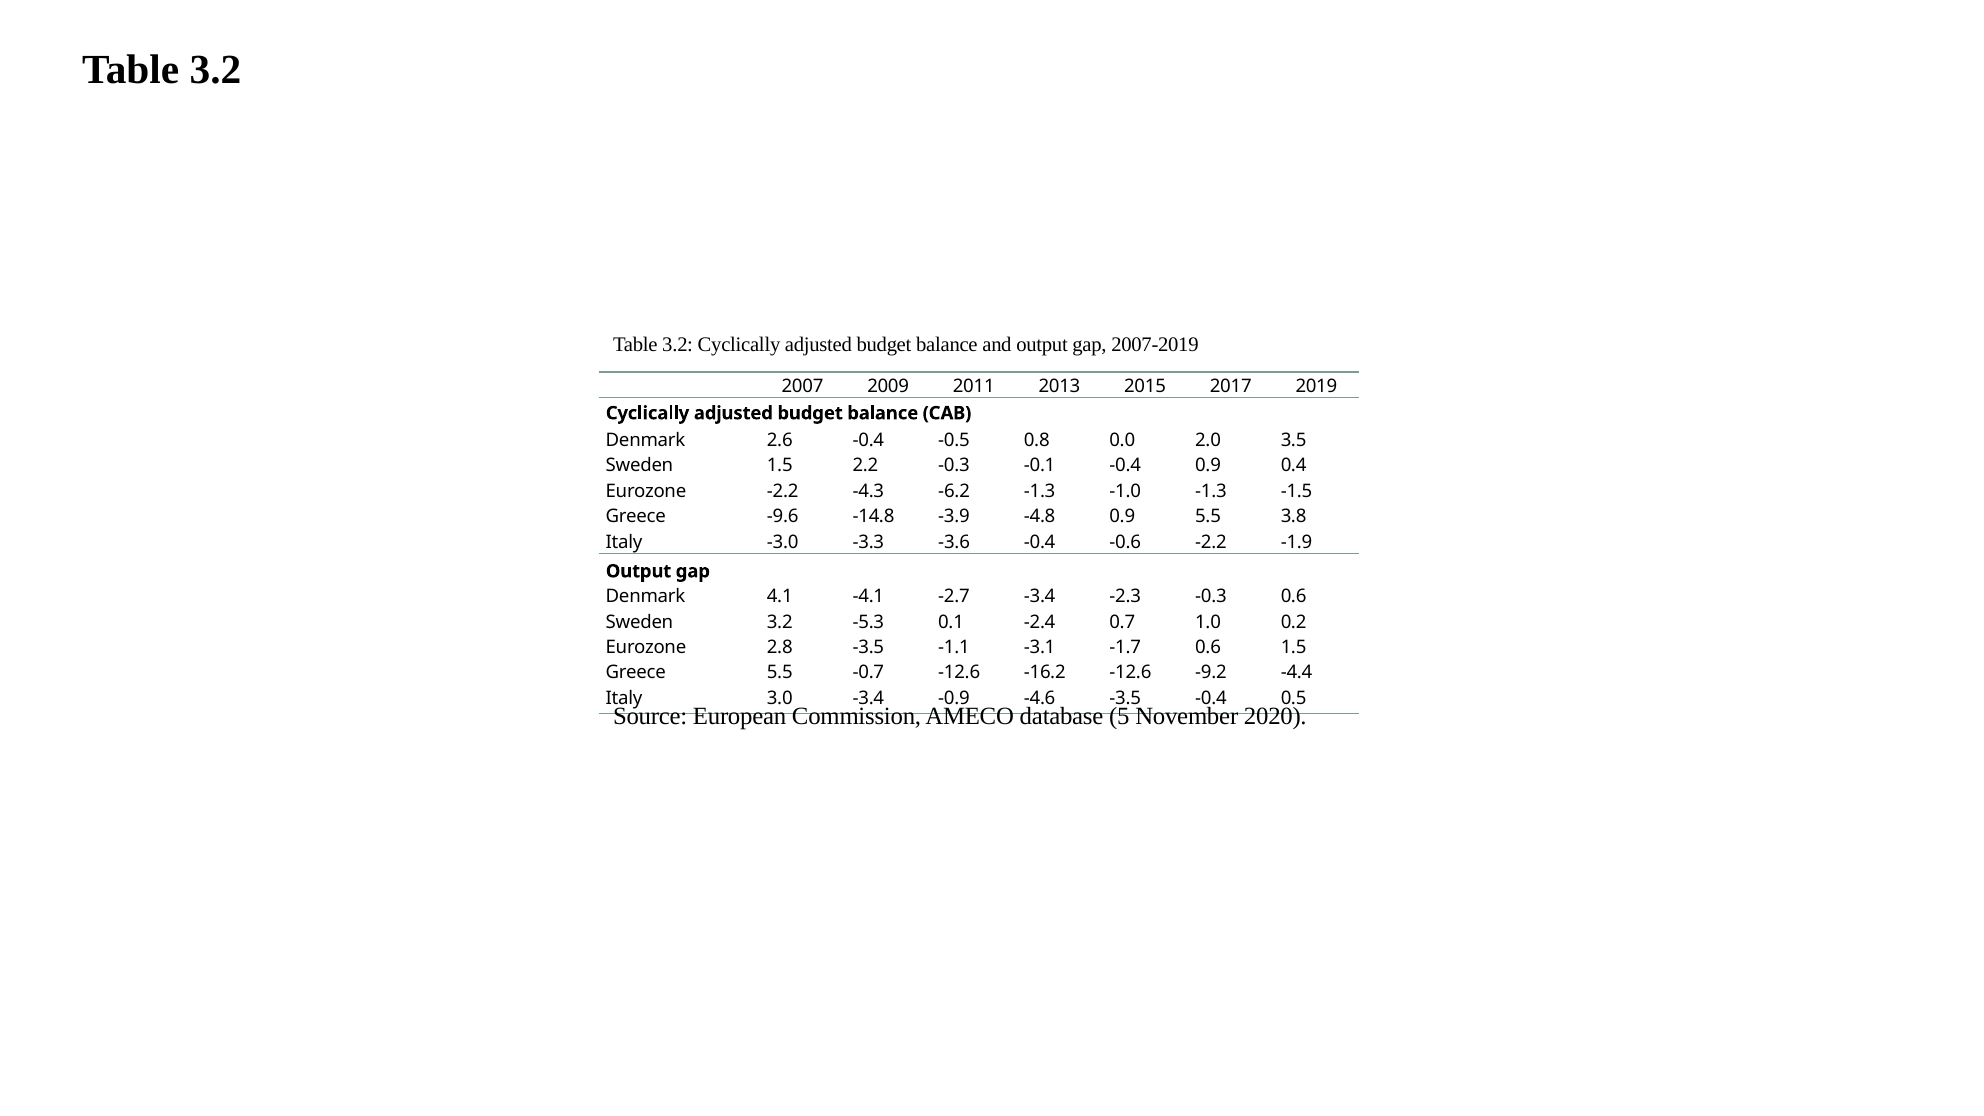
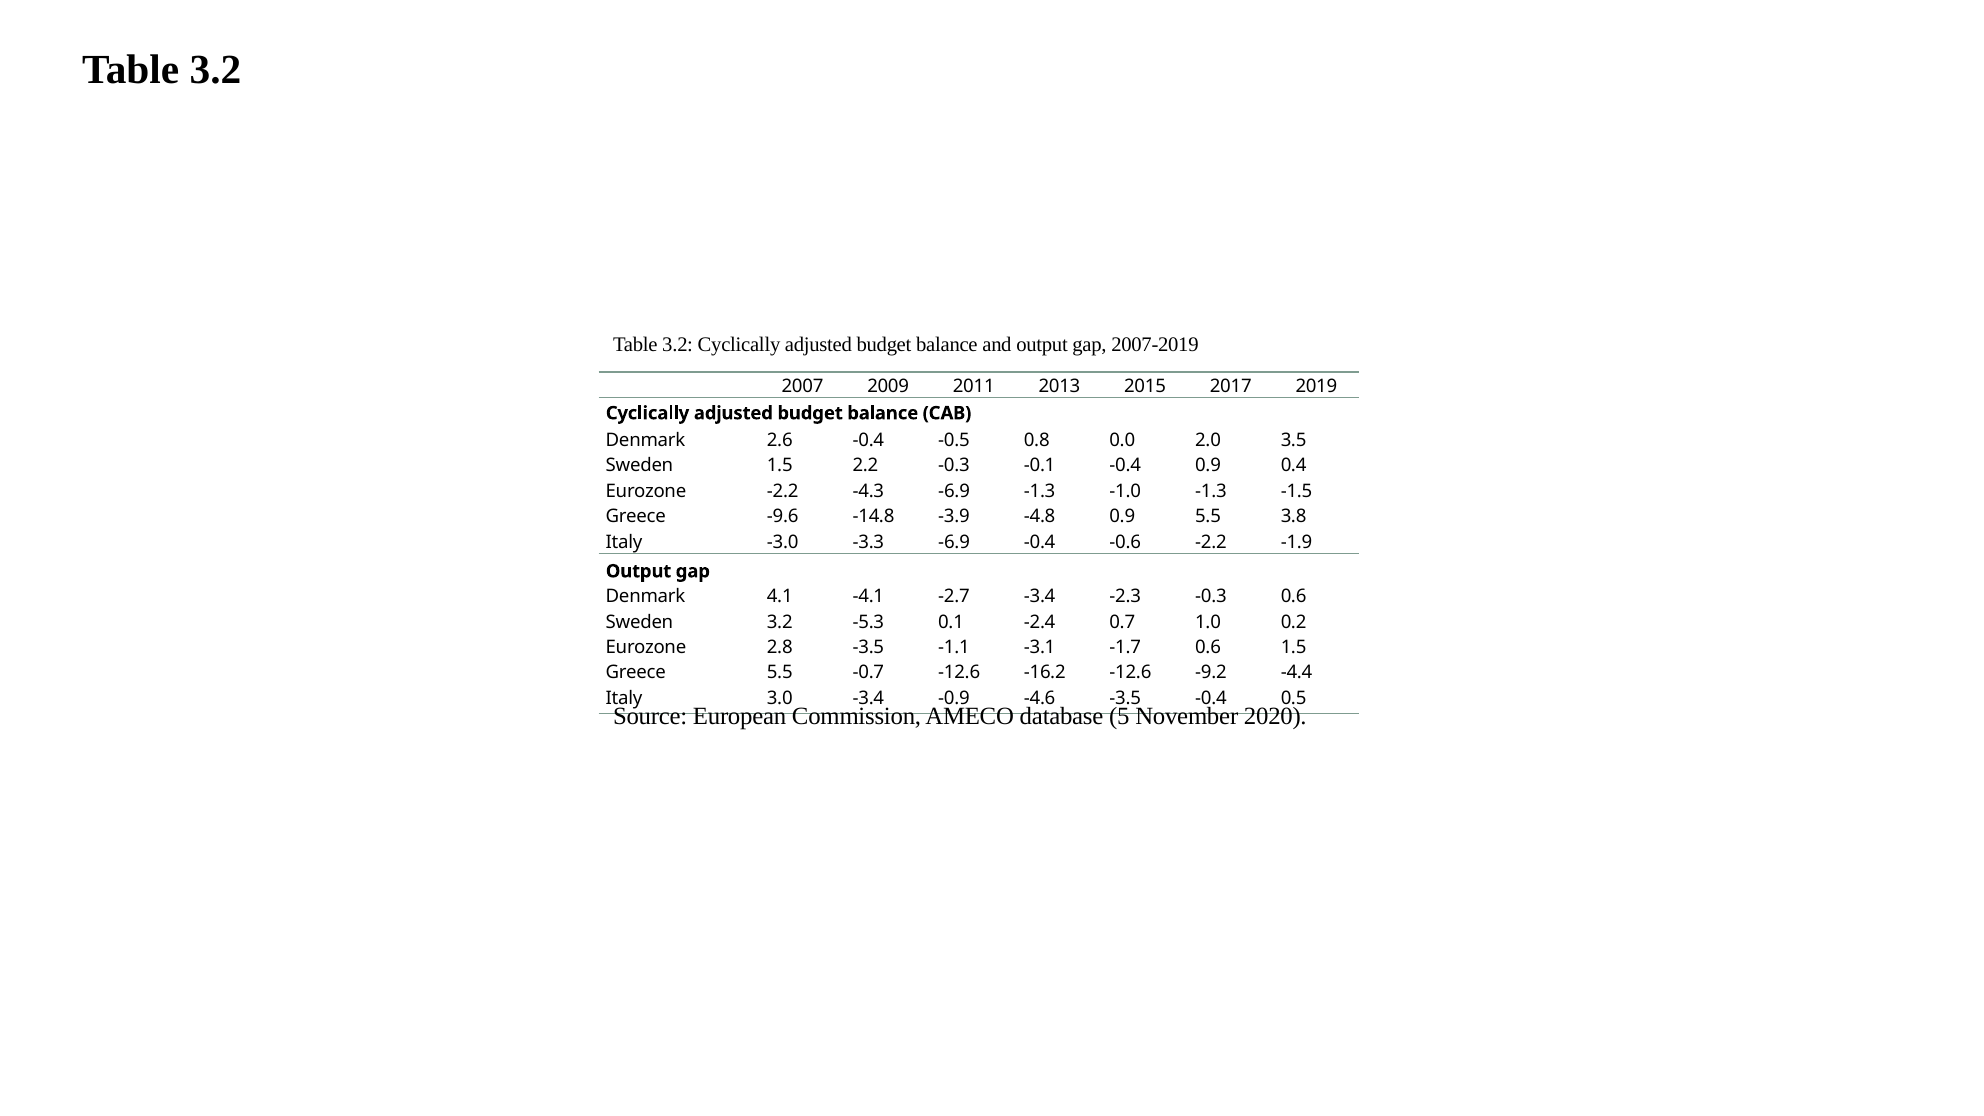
-4.3 -6.2: -6.2 -> -6.9 (954, 491)
-3.3 -3.6: -3.6 -> -6.9 (954, 542)
